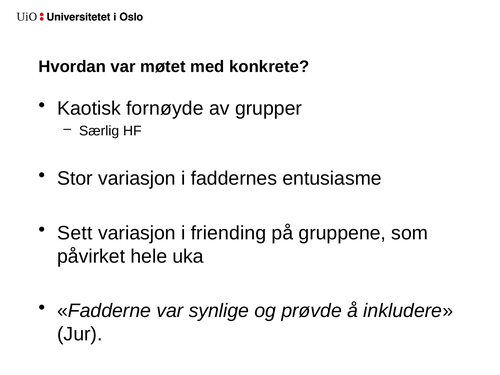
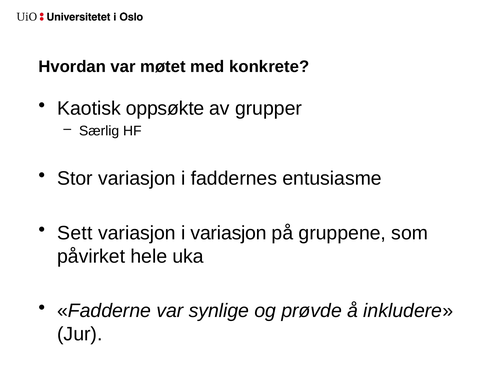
fornøyde: fornøyde -> oppsøkte (165, 109)
i friending: friending -> variasjon (229, 233)
